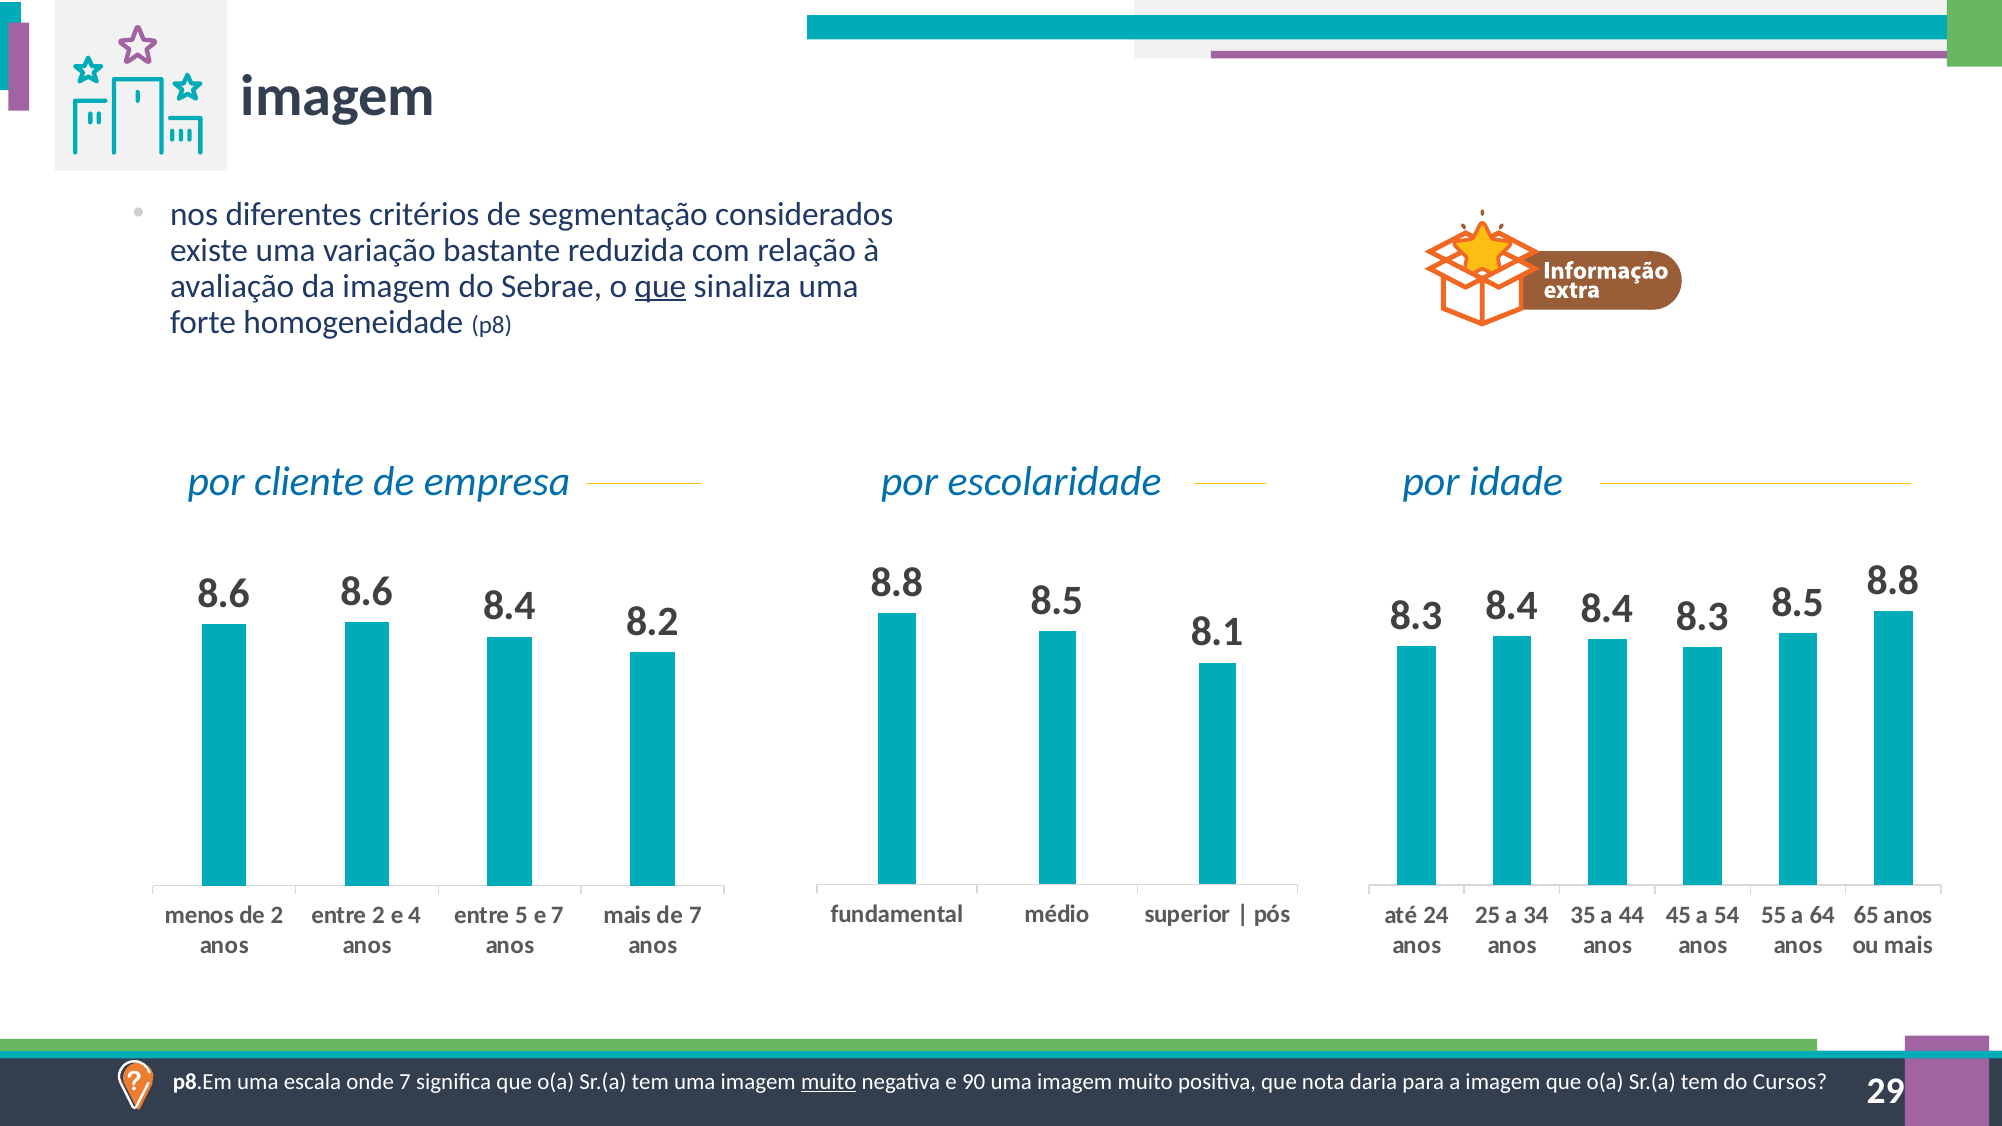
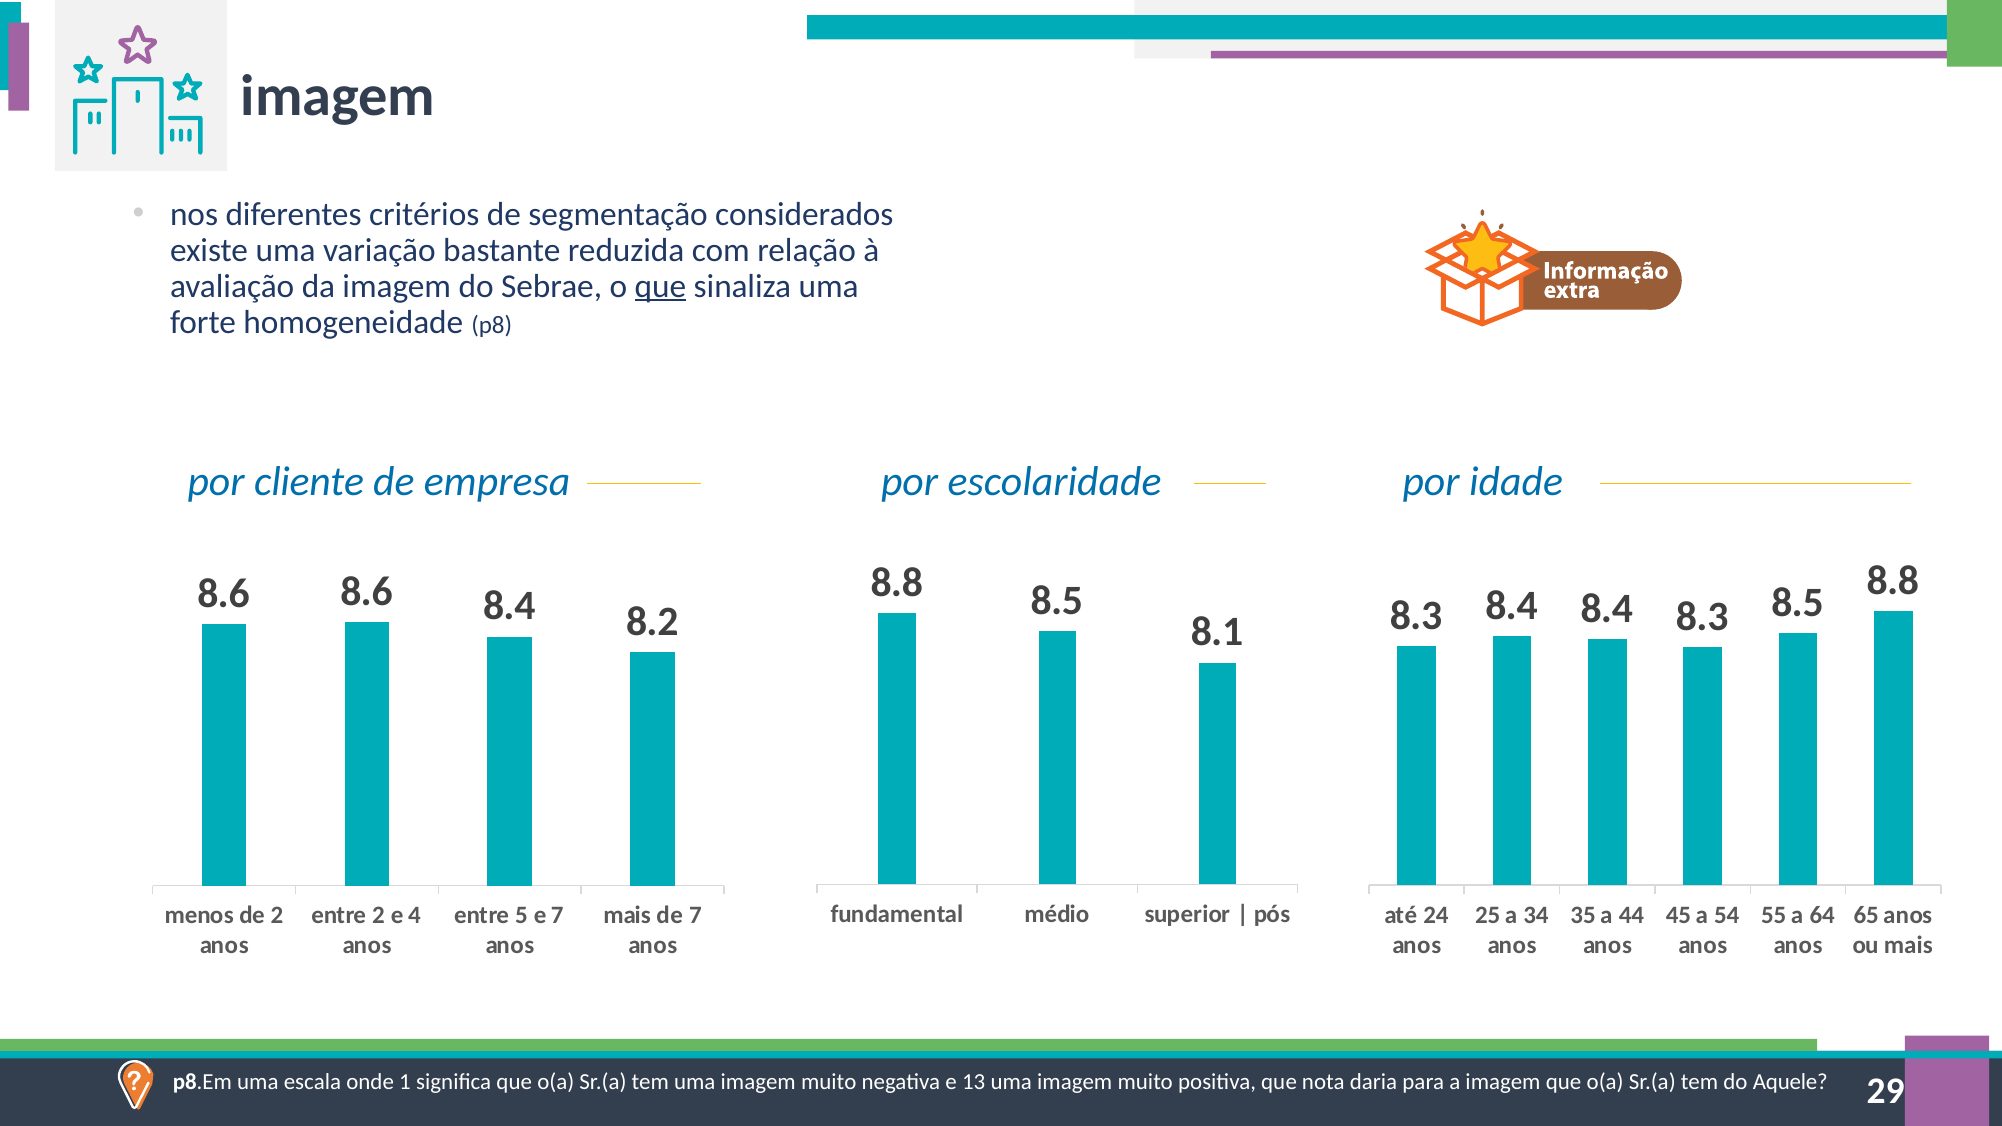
onde 7: 7 -> 1 (405, 1082)
muito underline: present -> none (829, 1082)
90: 90 -> 13 (974, 1082)
Cursos: Cursos -> Aquele (1790, 1082)
